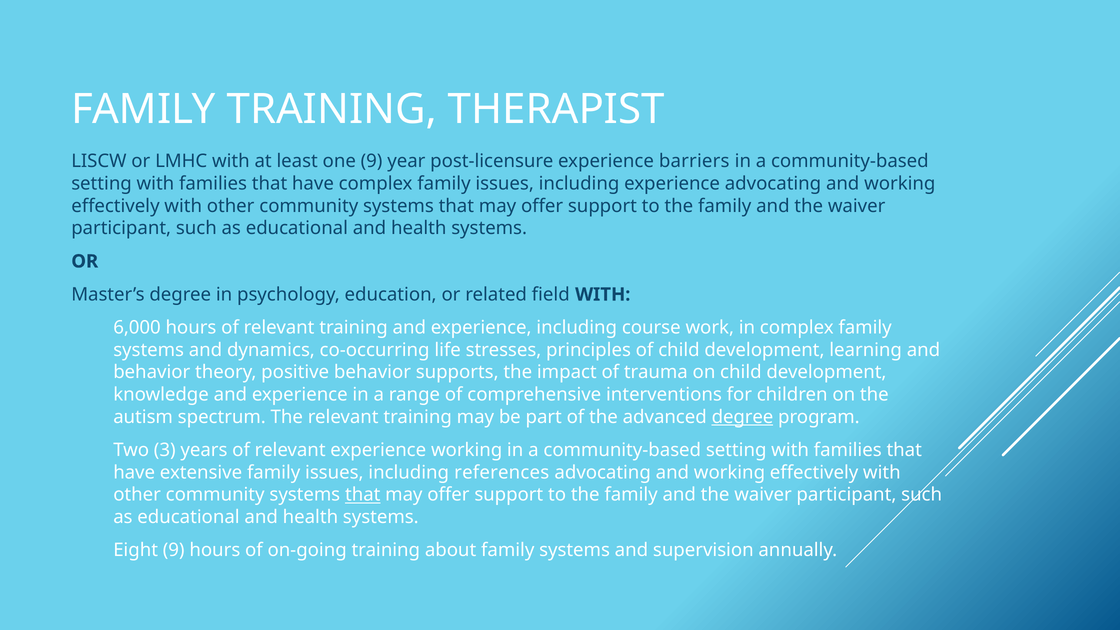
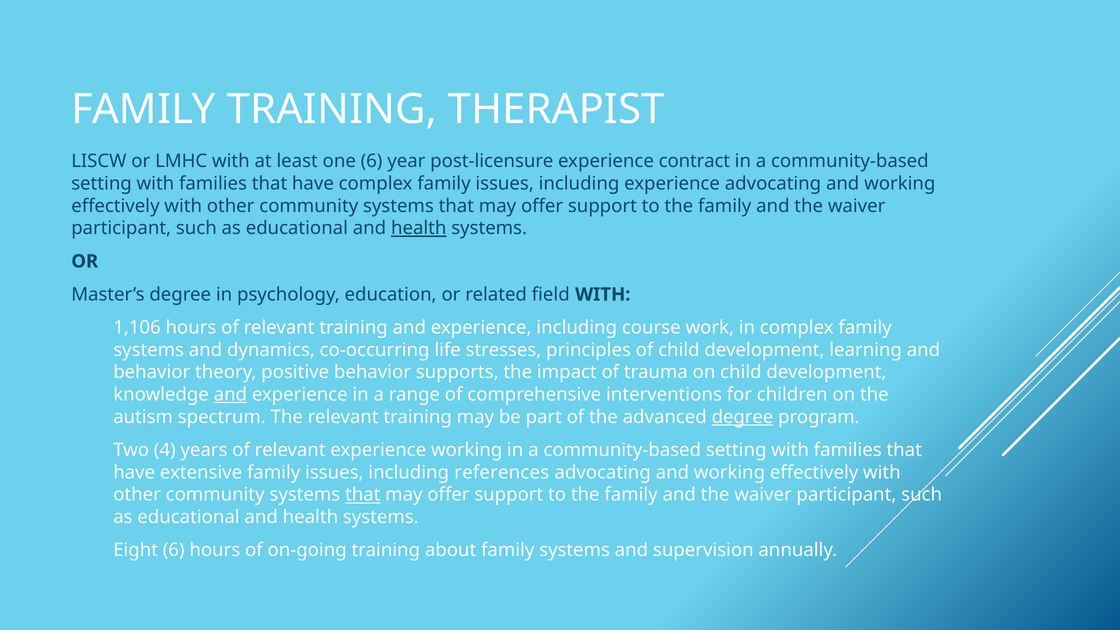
one 9: 9 -> 6 (372, 161)
barriers: barriers -> contract (694, 161)
health underline: none -> present (419, 228)
6,000: 6,000 -> 1,106 (137, 328)
and underline: none -> present (230, 395)
3: 3 -> 4 (165, 450)
Eight 9: 9 -> 6 (174, 550)
